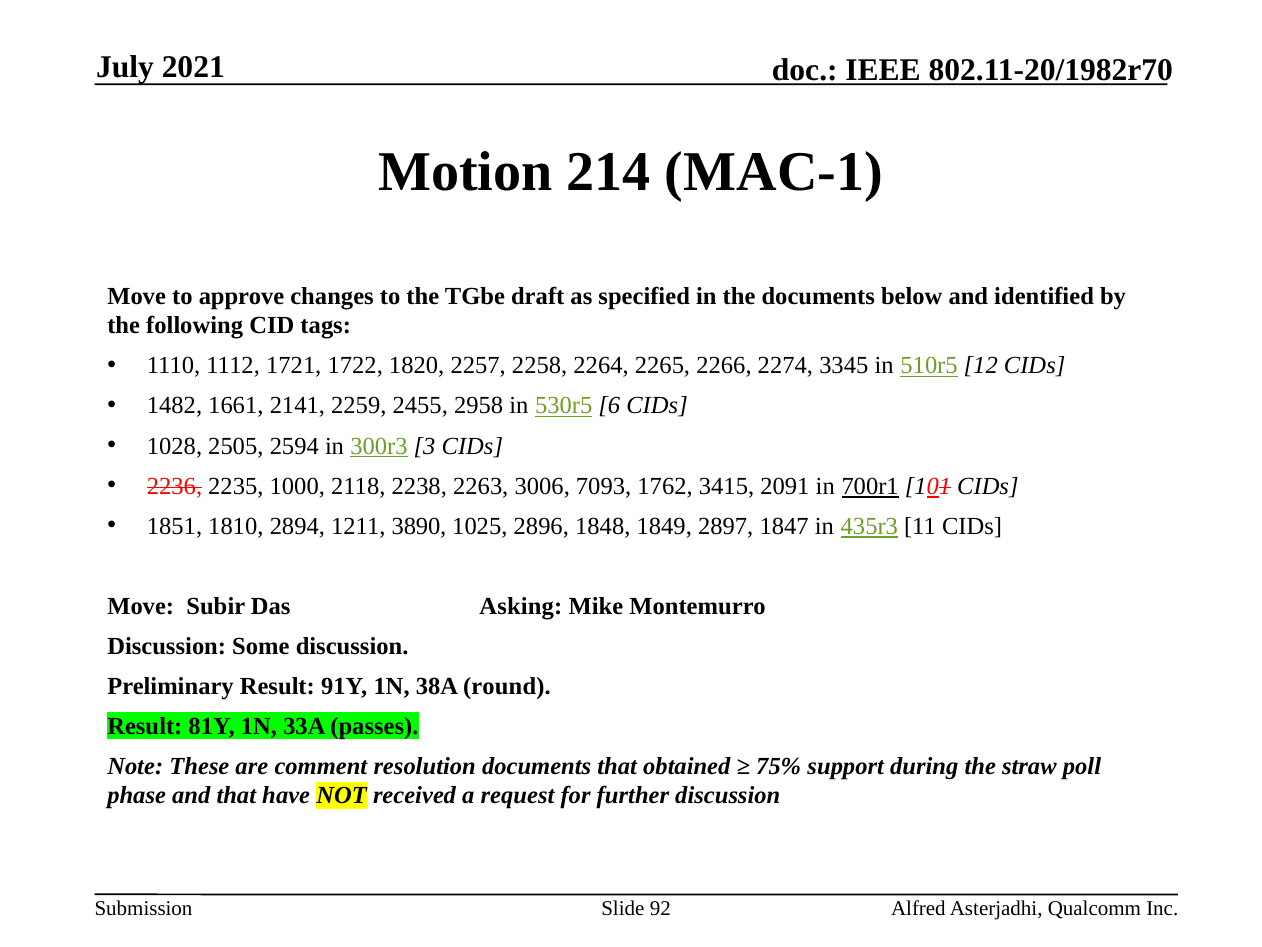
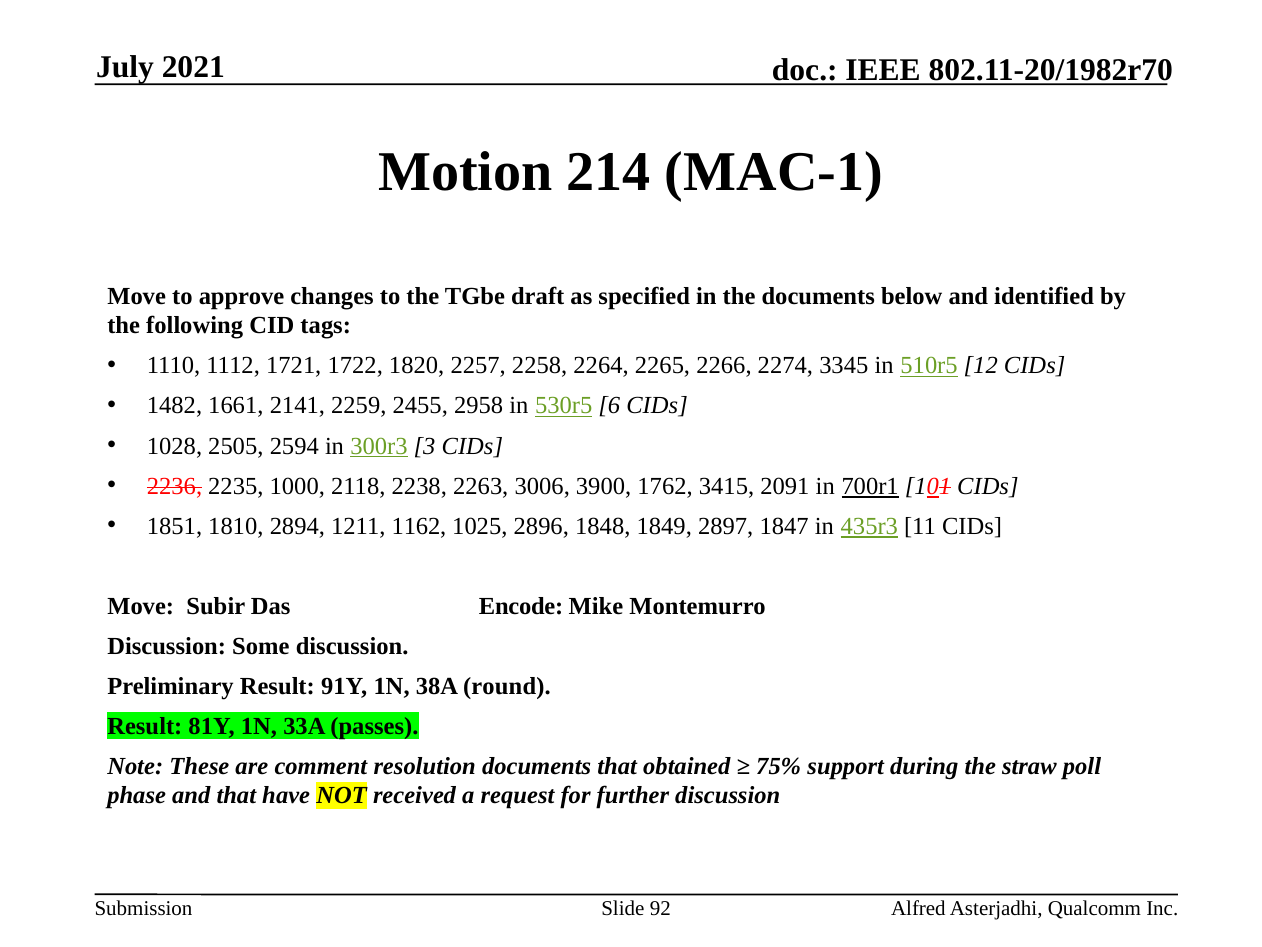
7093: 7093 -> 3900 (604, 486)
3890: 3890 -> 1162 (419, 526)
Asking: Asking -> Encode (521, 606)
